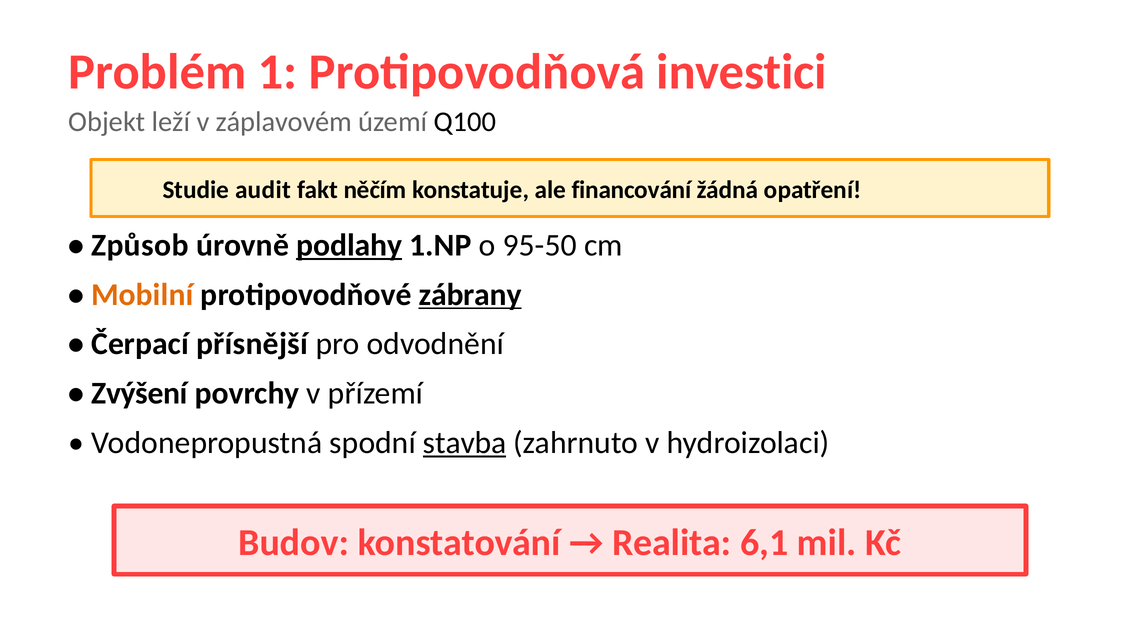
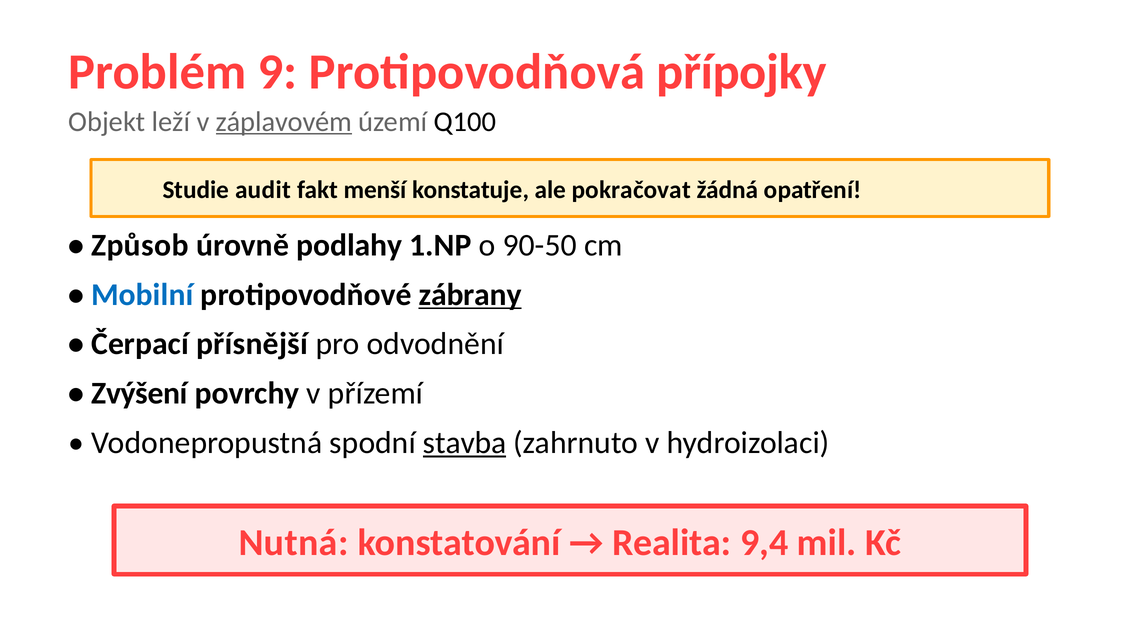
1: 1 -> 9 (278, 72)
investici: investici -> přípojky (742, 72)
záplavovém underline: none -> present (284, 122)
něčím: něčím -> menší (375, 190)
financování: financování -> pokračovat (631, 190)
podlahy underline: present -> none (349, 245)
95-50: 95-50 -> 90-50 (540, 245)
Mobilní colour: orange -> blue (142, 295)
Budov: Budov -> Nutná (294, 543)
6,1: 6,1 -> 9,4 (764, 543)
